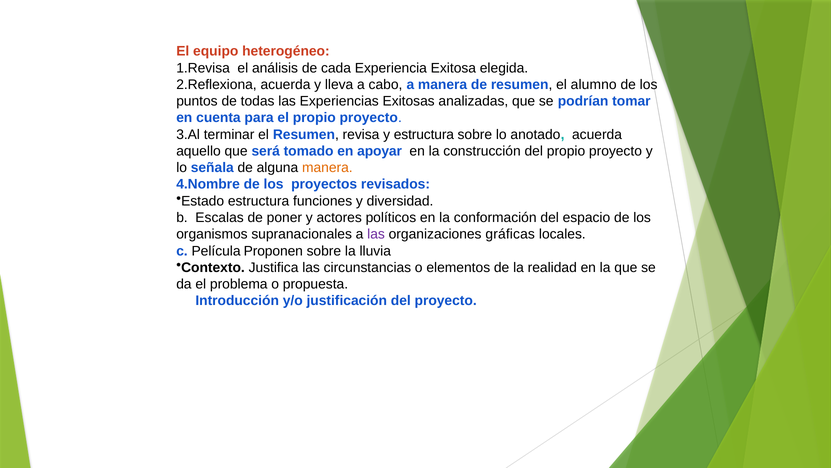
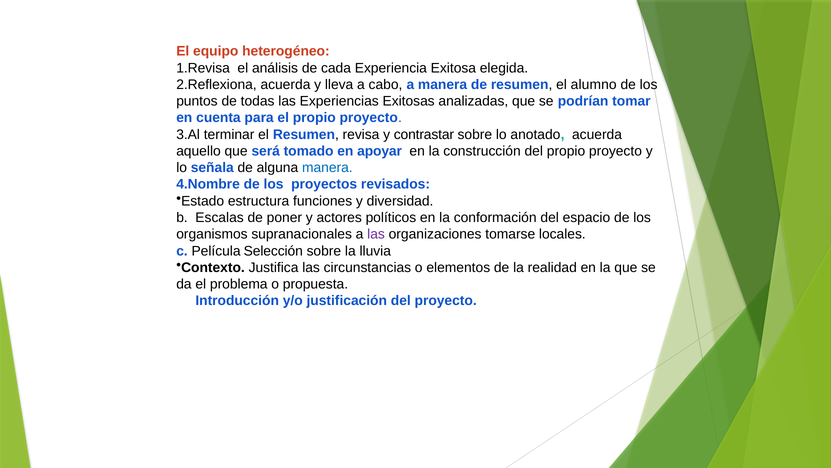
y estructura: estructura -> contrastar (424, 134)
manera colour: orange -> blue (327, 168)
gráficas: gráficas -> tomarse (510, 234)
Proponen: Proponen -> Selección (273, 251)
